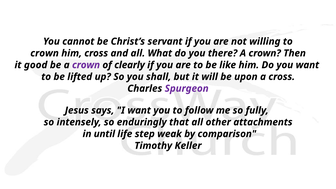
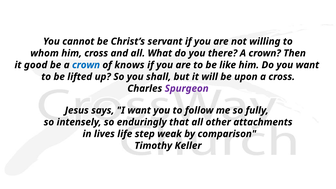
crown: crown -> whom (45, 53)
crown colour: purple -> blue (86, 65)
clearly: clearly -> knows (129, 65)
until: until -> lives (104, 134)
